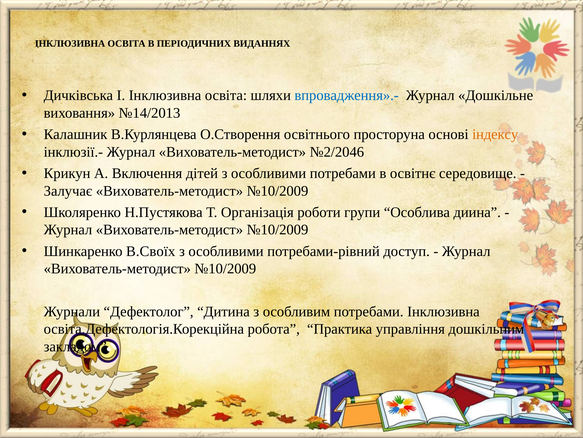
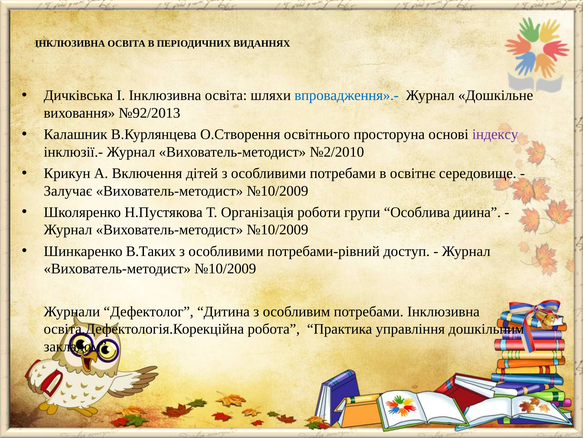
№14/2013: №14/2013 -> №92/2013 (149, 113)
індексу colour: orange -> purple (495, 134)
№2/2046: №2/2046 -> №2/2010 (337, 152)
В.Своїх: В.Своїх -> В.Таких (151, 251)
